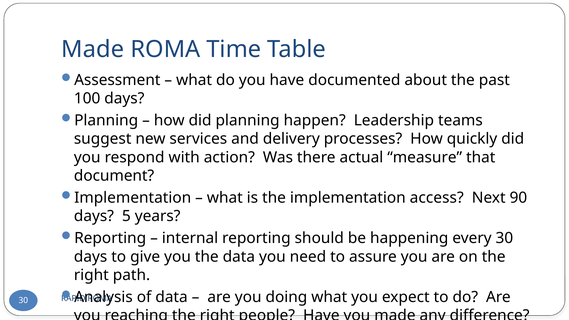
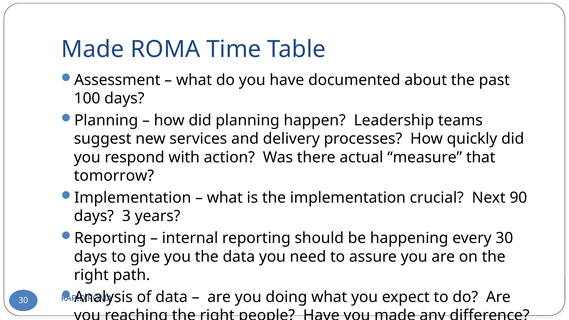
document: document -> tomorrow (114, 176)
access: access -> crucial (437, 198)
5: 5 -> 3 (126, 216)
